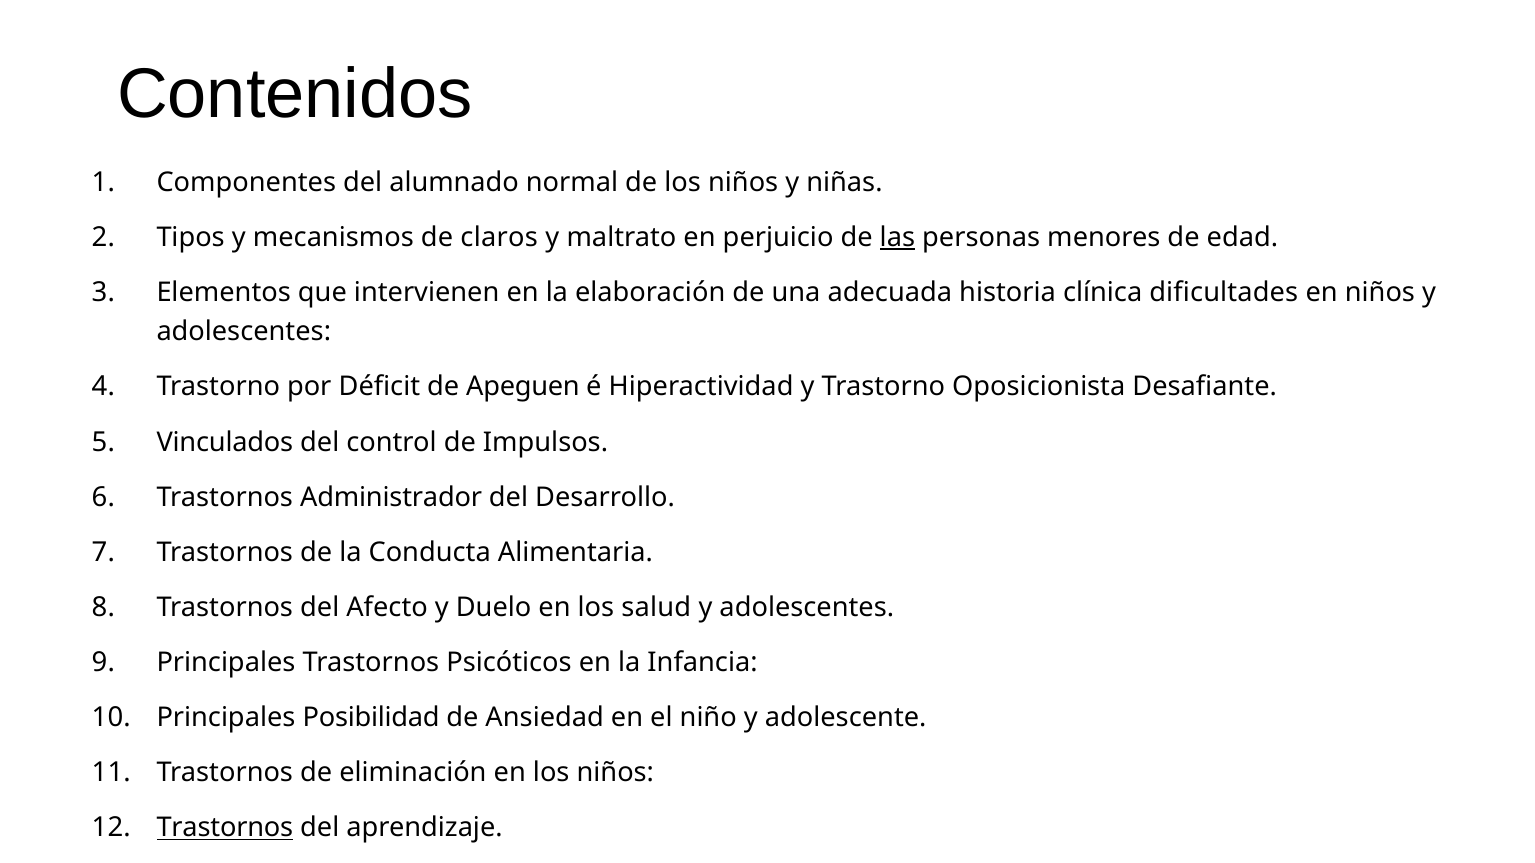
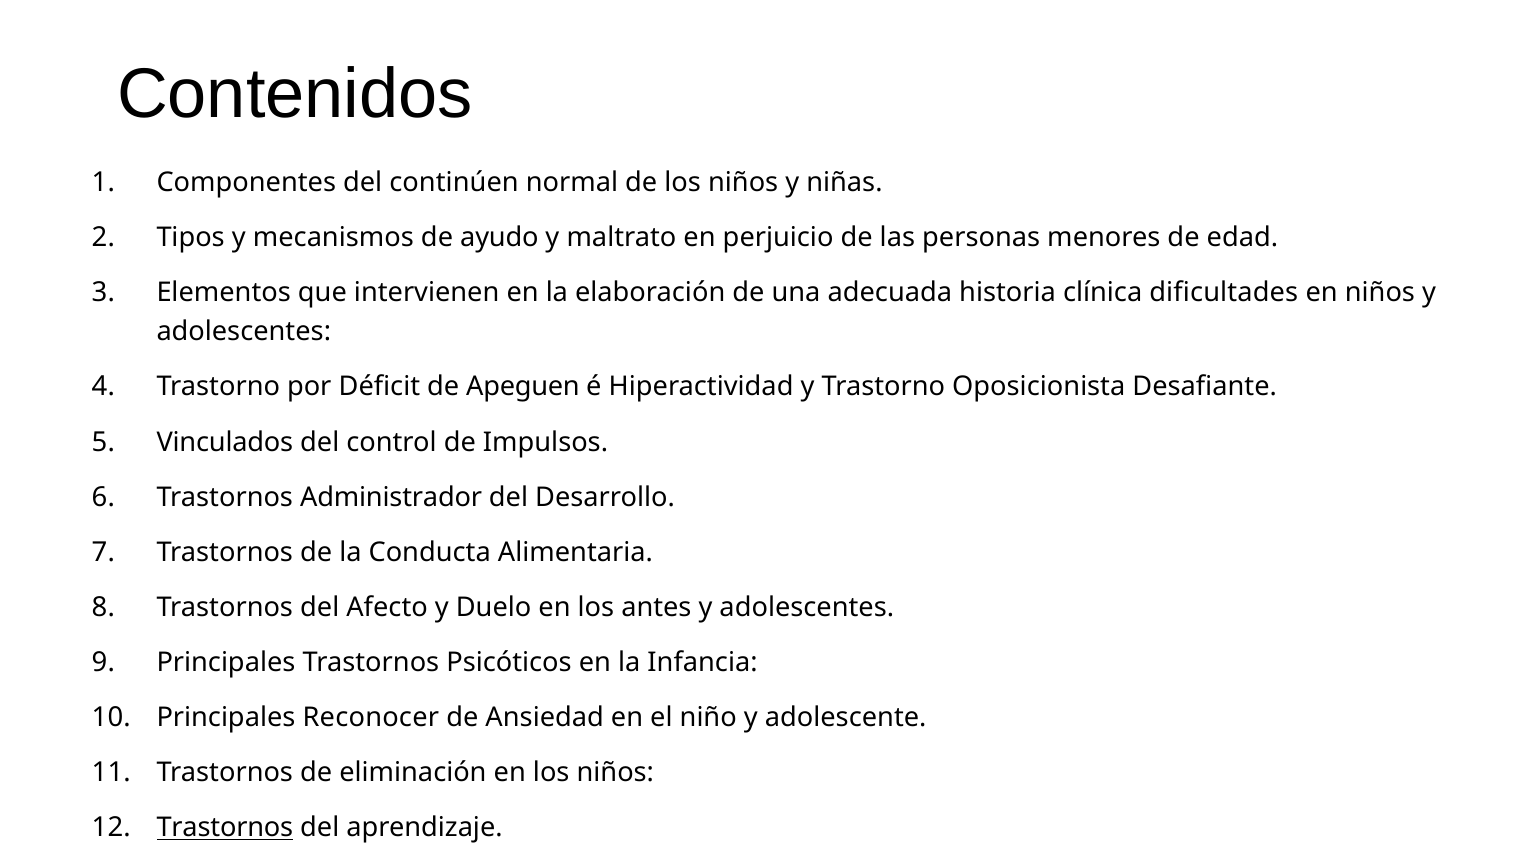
alumnado: alumnado -> continúen (454, 182)
claros: claros -> ayudo (499, 238)
las underline: present -> none (897, 238)
salud: salud -> antes (656, 608)
Posibilidad: Posibilidad -> Reconocer (371, 718)
